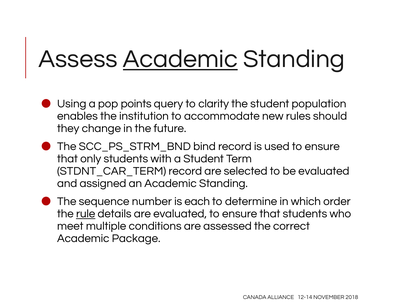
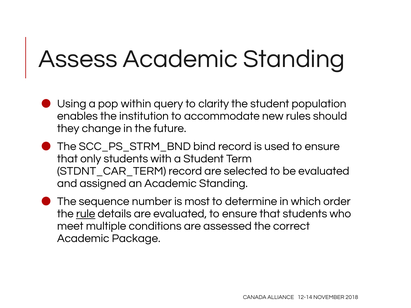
Academic underline: present -> none (180, 59)
points: points -> within (136, 104)
each: each -> most (197, 202)
